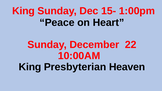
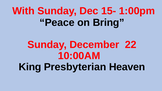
King: King -> With (23, 11)
Heart: Heart -> Bring (109, 23)
